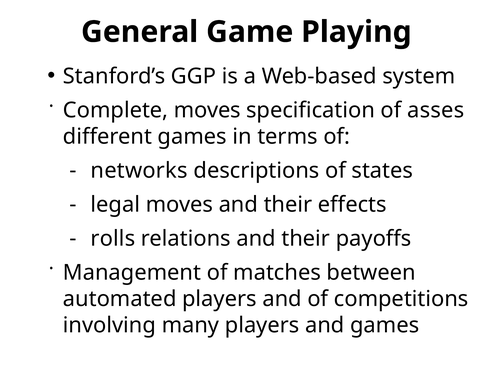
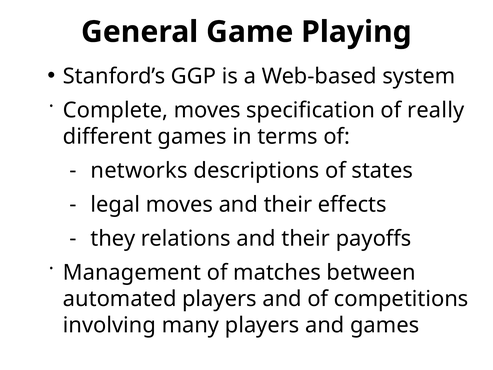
asses: asses -> really (436, 110)
rolls: rolls -> they (113, 238)
